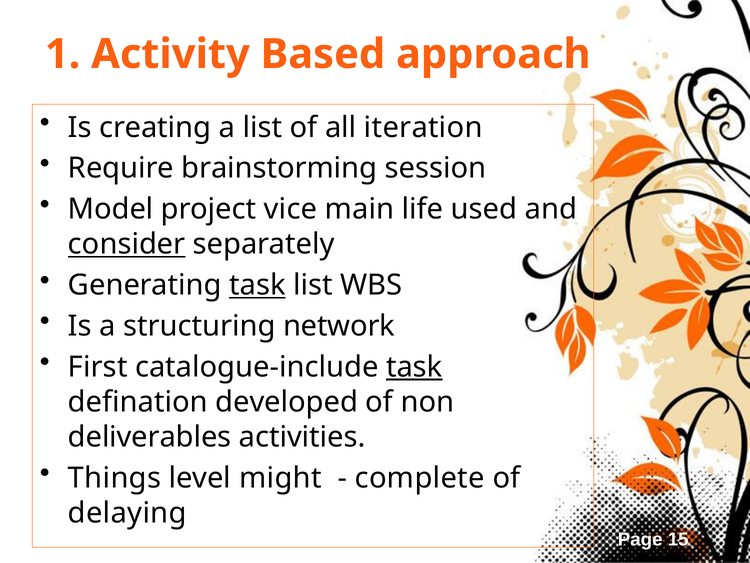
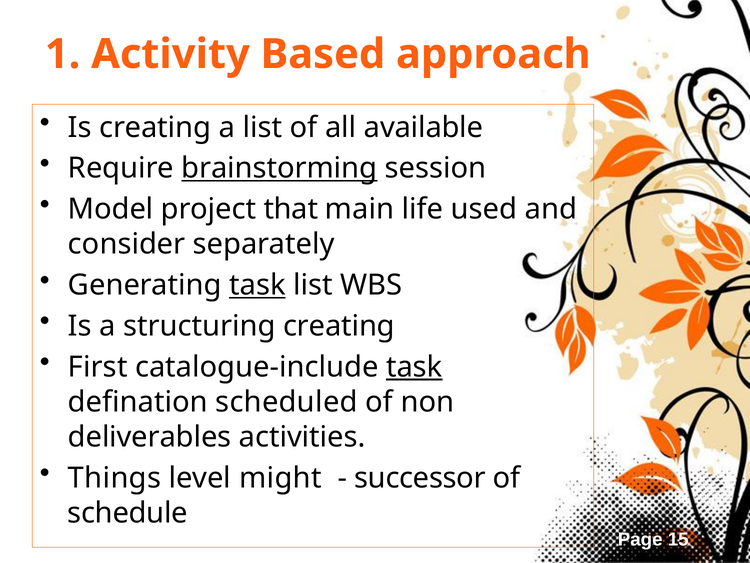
iteration: iteration -> available (424, 127)
brainstorming underline: none -> present (279, 168)
vice: vice -> that (291, 209)
consider underline: present -> none (127, 244)
structuring network: network -> creating (339, 326)
developed: developed -> scheduled (286, 402)
complete: complete -> successor (420, 478)
delaying: delaying -> schedule (128, 513)
